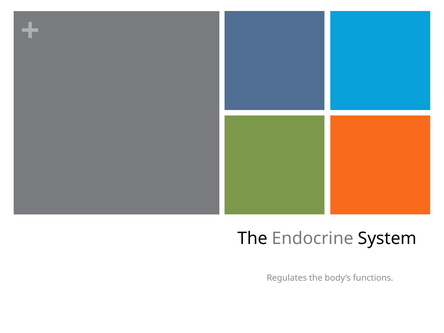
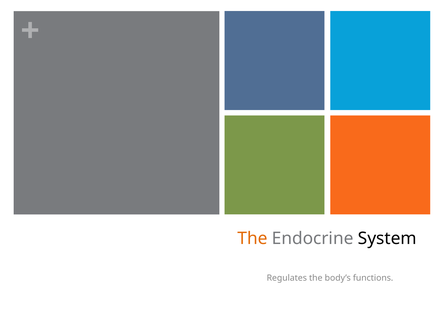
The colour: black -> orange (253, 238)
